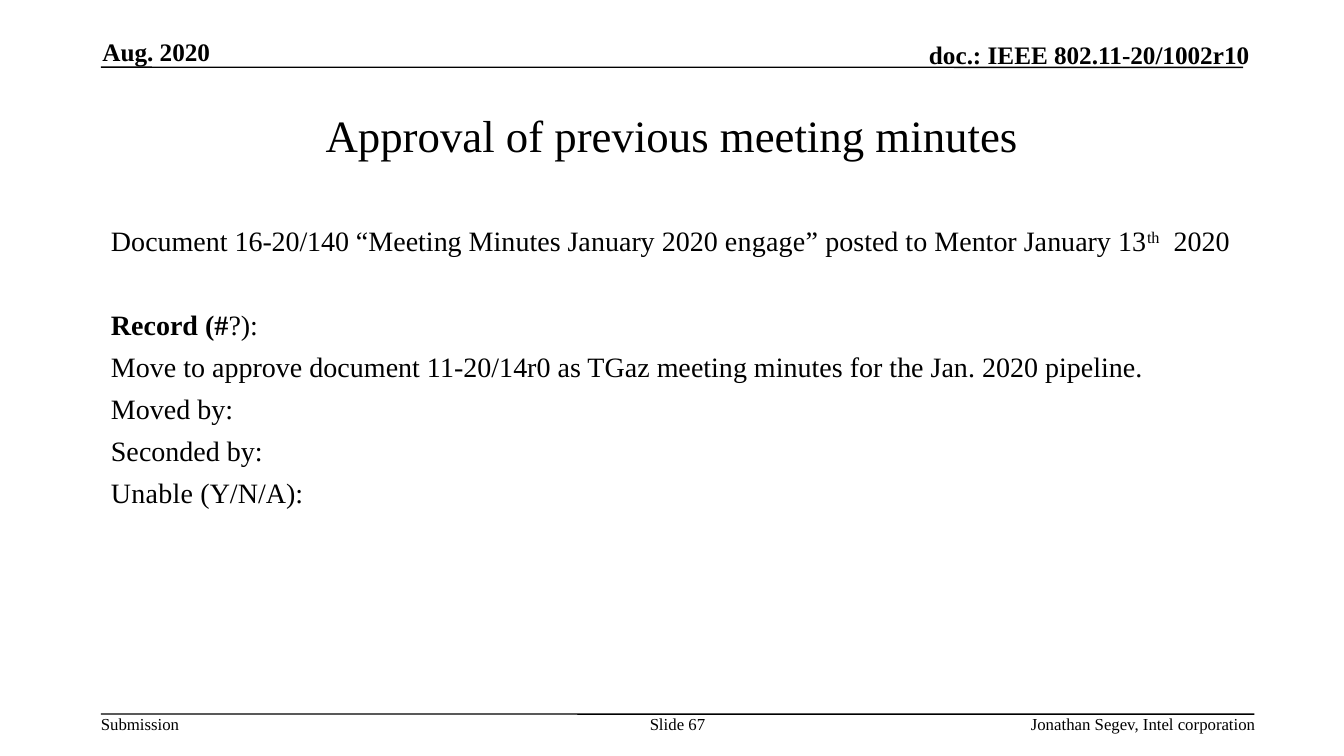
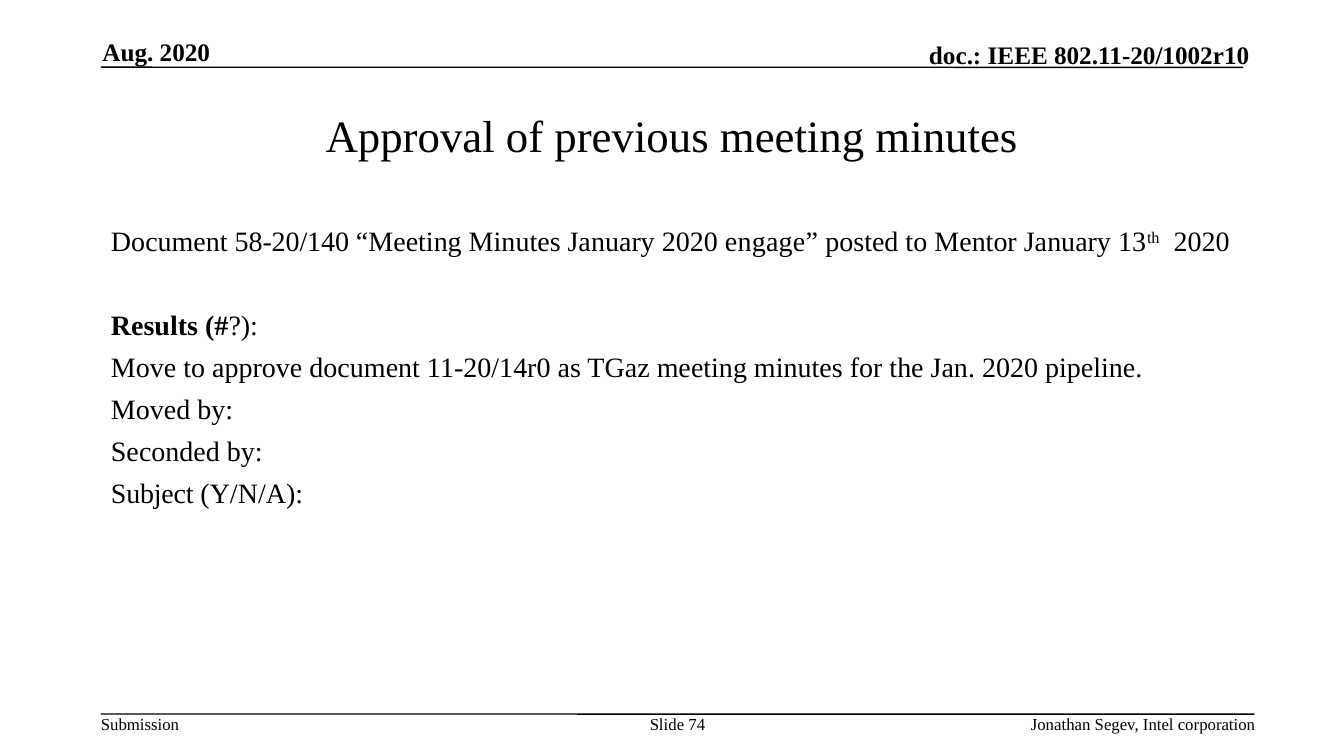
16-20/140: 16-20/140 -> 58-20/140 (292, 242)
Record: Record -> Results (155, 326)
Unable: Unable -> Subject (152, 494)
67: 67 -> 74 (697, 725)
